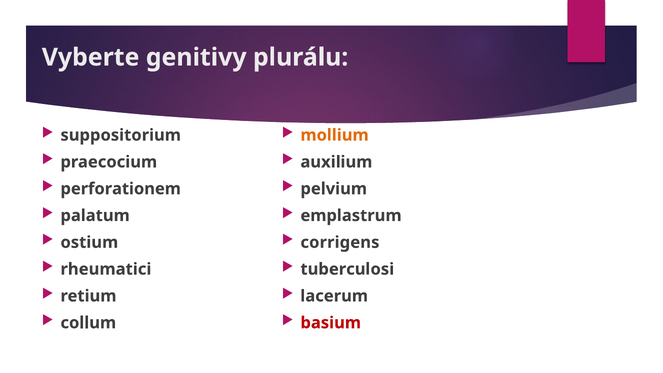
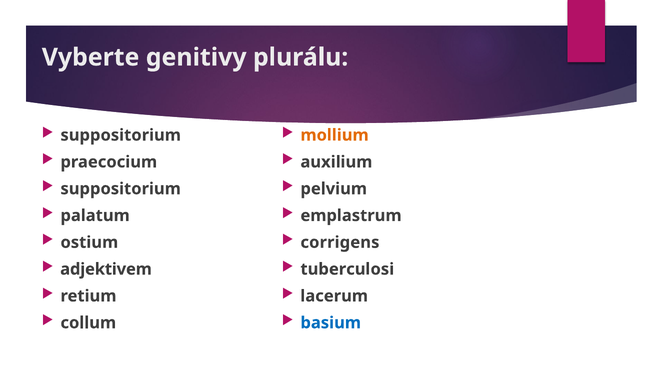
perforationem: perforationem -> suppositorium (121, 189)
rheumatici: rheumatici -> adjektivem (106, 269)
basium colour: red -> blue (331, 323)
